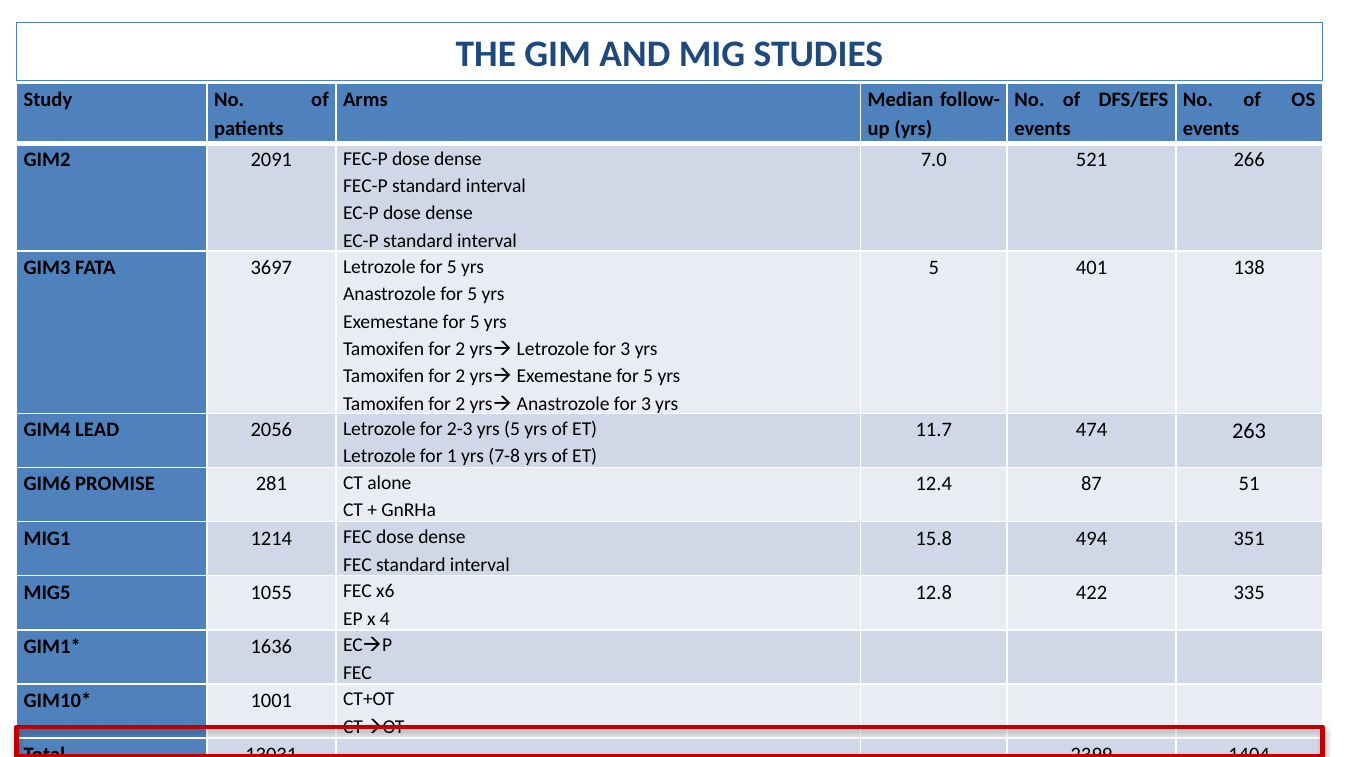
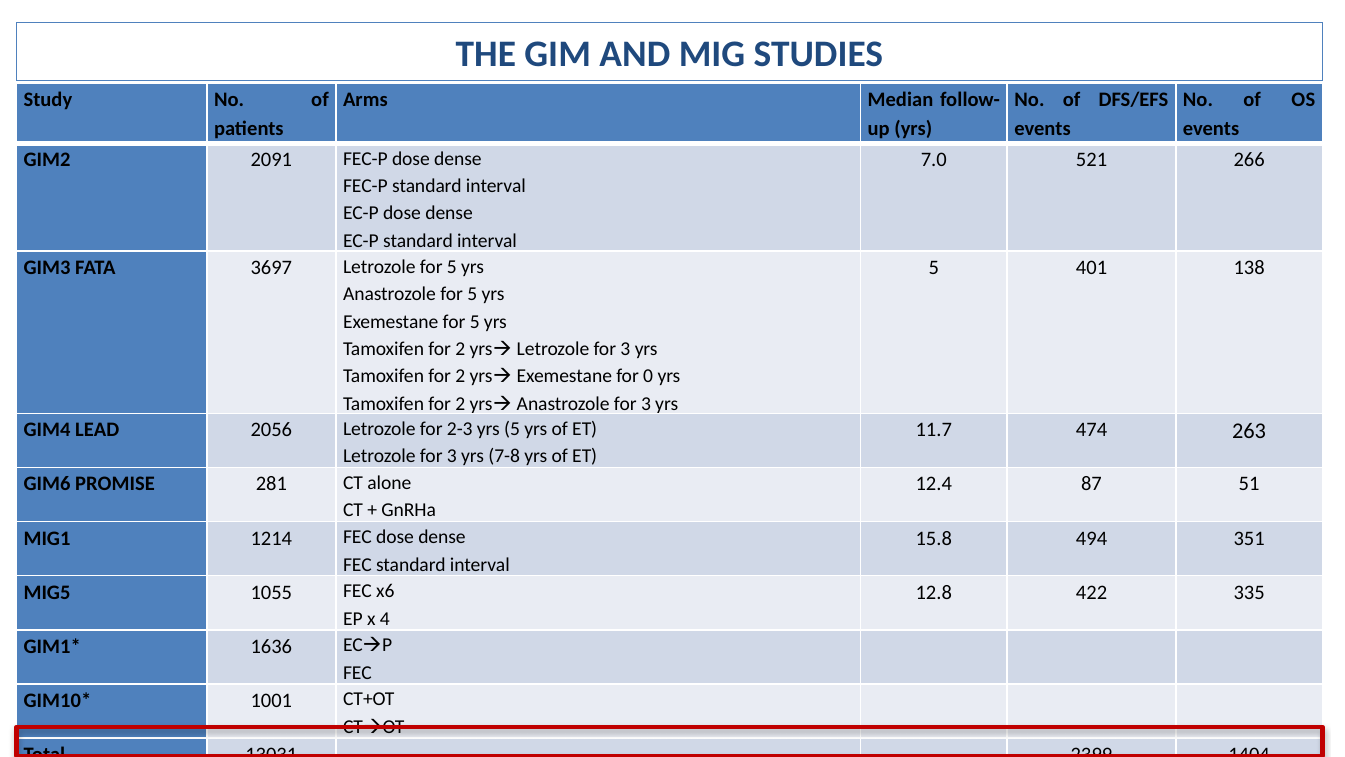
yrs Exemestane for 5: 5 -> 0 (648, 376)
1: 1 -> 3 (452, 456)
